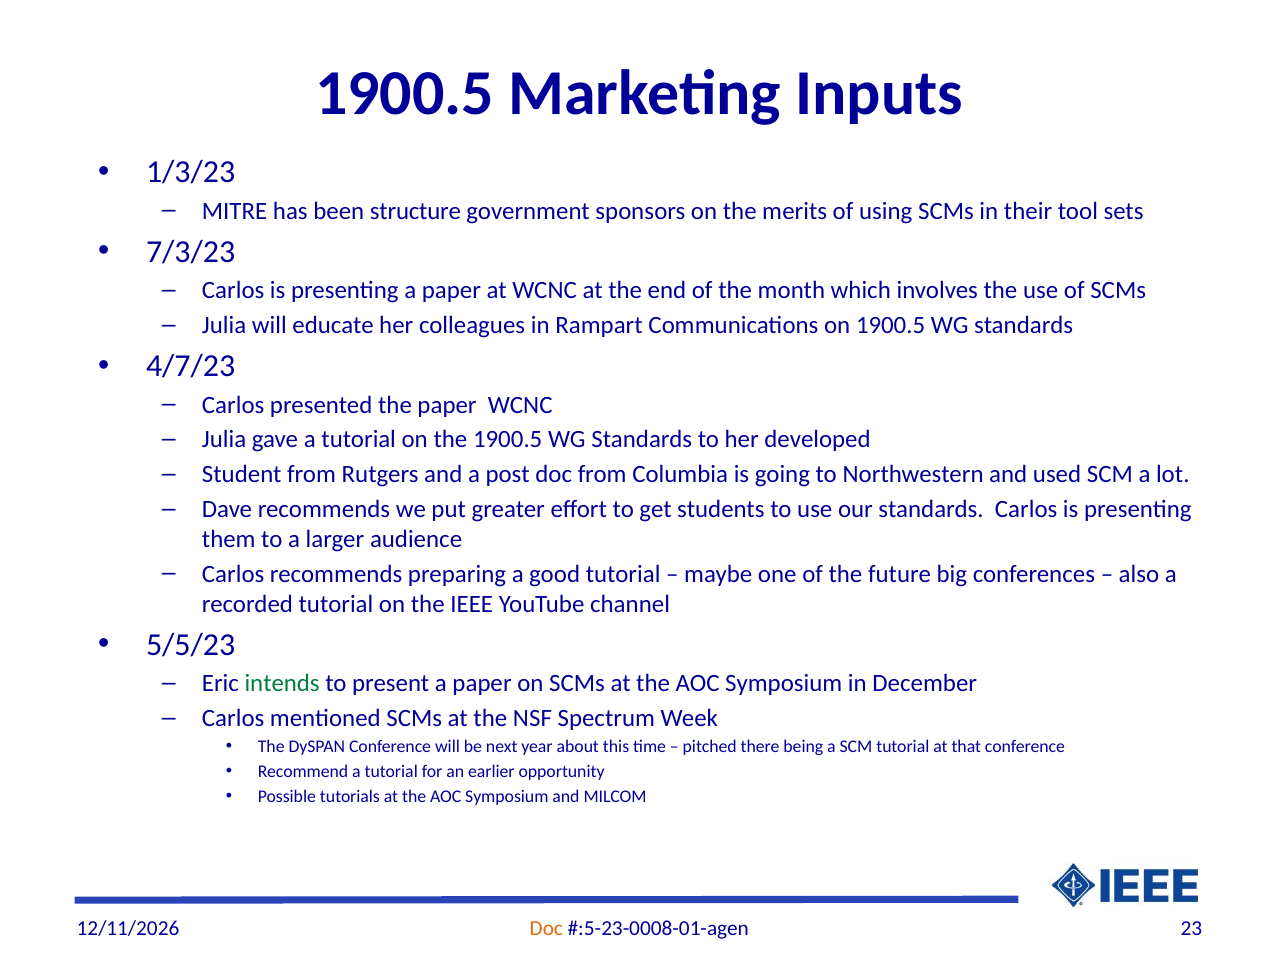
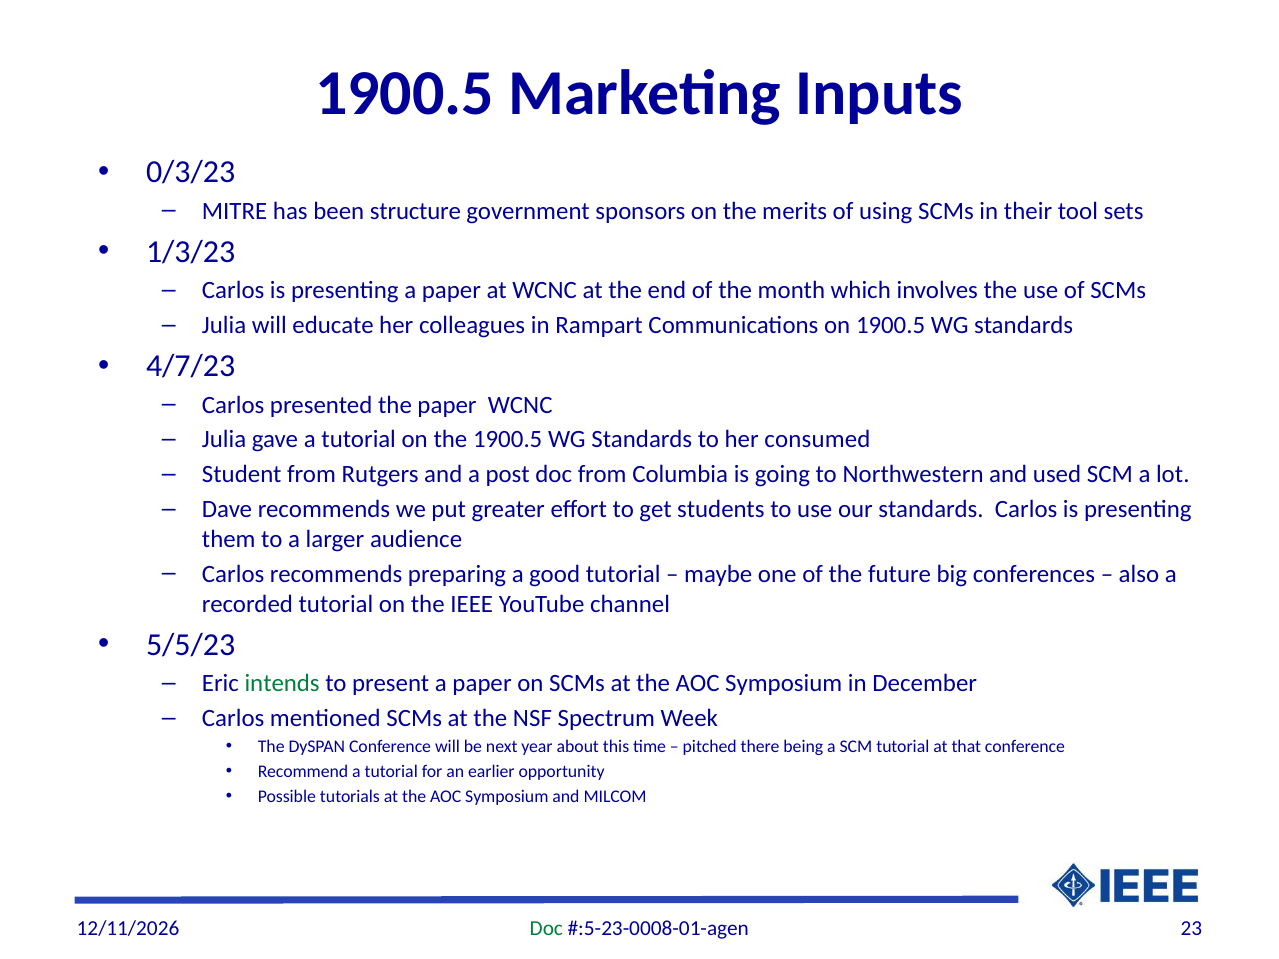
1/3/23: 1/3/23 -> 0/3/23 (191, 172)
7/3/23: 7/3/23 -> 1/3/23 (191, 252)
developed: developed -> consumed (817, 440)
Doc colour: orange -> green (546, 929)
